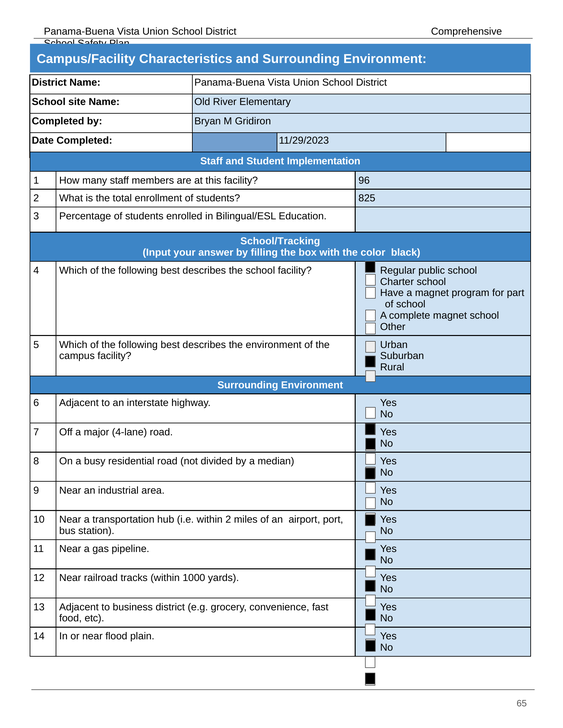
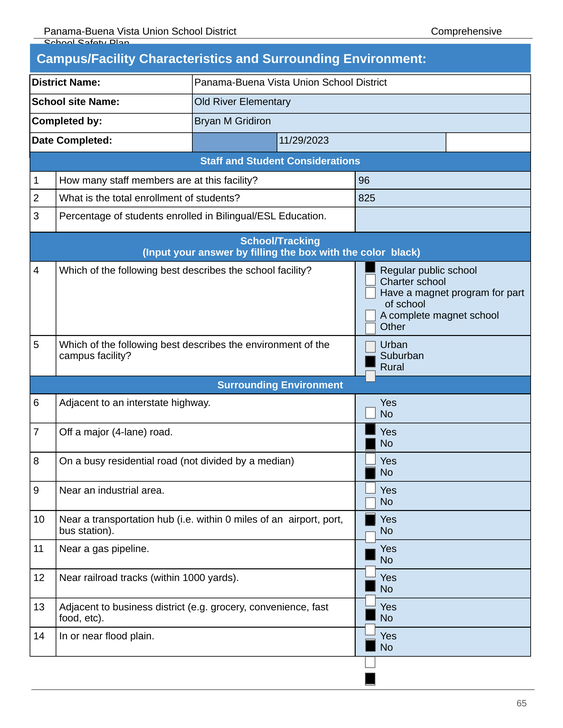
Implementation: Implementation -> Considerations (324, 161)
within 2: 2 -> 0 (228, 520)
